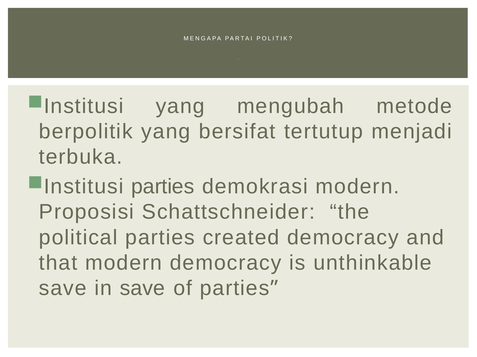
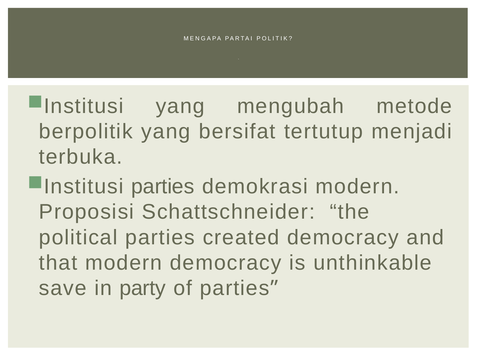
in save: save -> party (143, 289)
